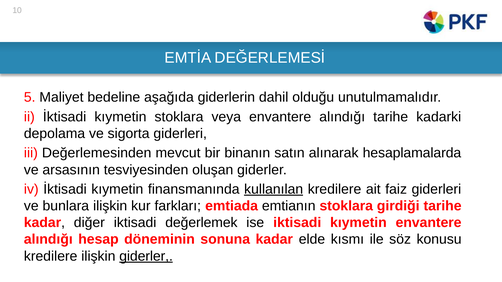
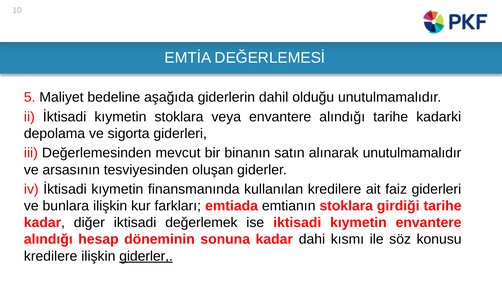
alınarak hesaplamalarda: hesaplamalarda -> unutulmamalıdır (412, 153)
kullanılan underline: present -> none (274, 189)
elde: elde -> dahi (312, 240)
